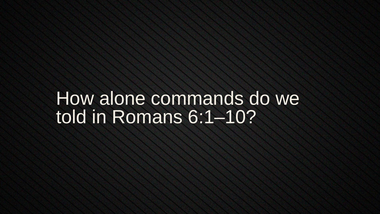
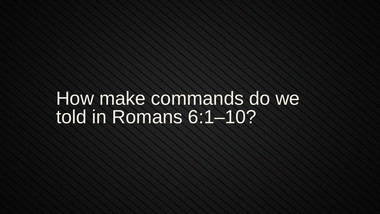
alone: alone -> make (123, 98)
